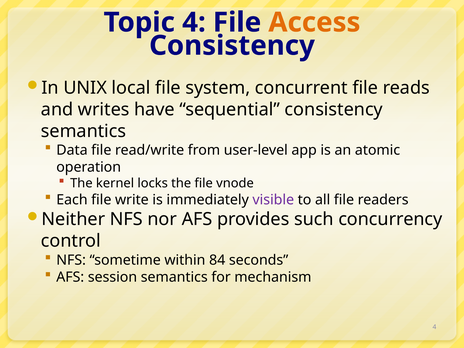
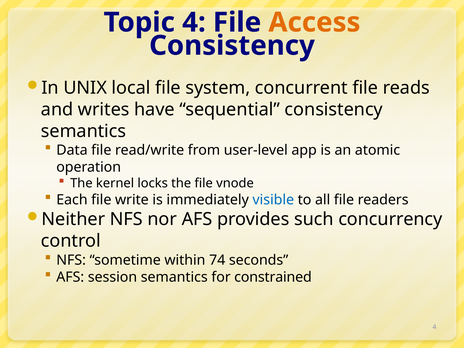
visible colour: purple -> blue (273, 200)
84: 84 -> 74 (217, 260)
mechanism: mechanism -> constrained (273, 277)
